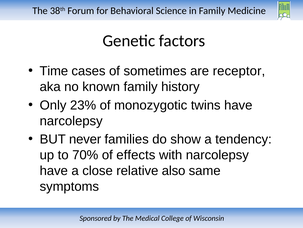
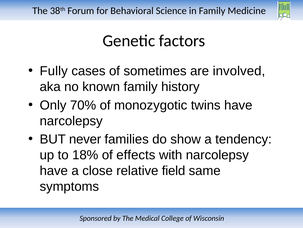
Time: Time -> Fully (54, 71)
receptor: receptor -> involved (239, 71)
23%: 23% -> 70% (83, 105)
70%: 70% -> 18% (85, 155)
also: also -> field (174, 170)
